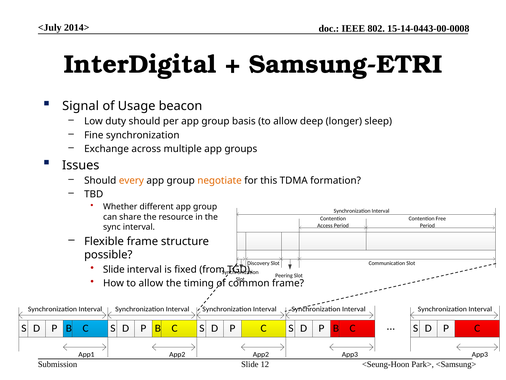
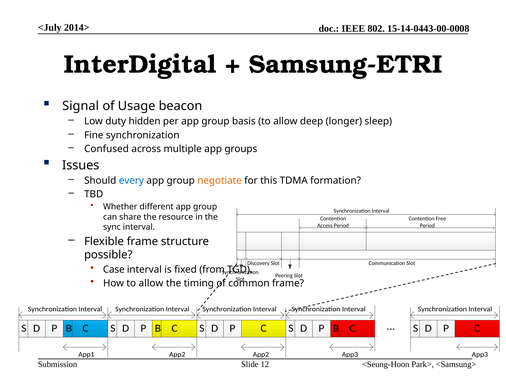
duty should: should -> hidden (145, 121)
Exchange: Exchange -> Confused (107, 149)
every colour: orange -> blue (131, 180)
Slide: Slide -> Case (114, 269)
